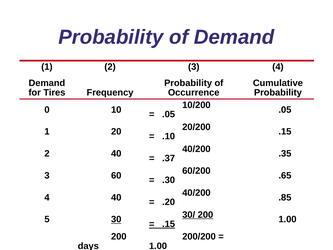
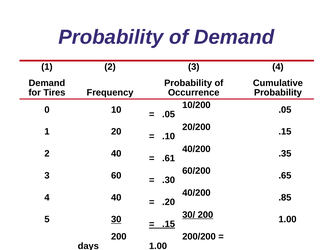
.37: .37 -> .61 (169, 158)
